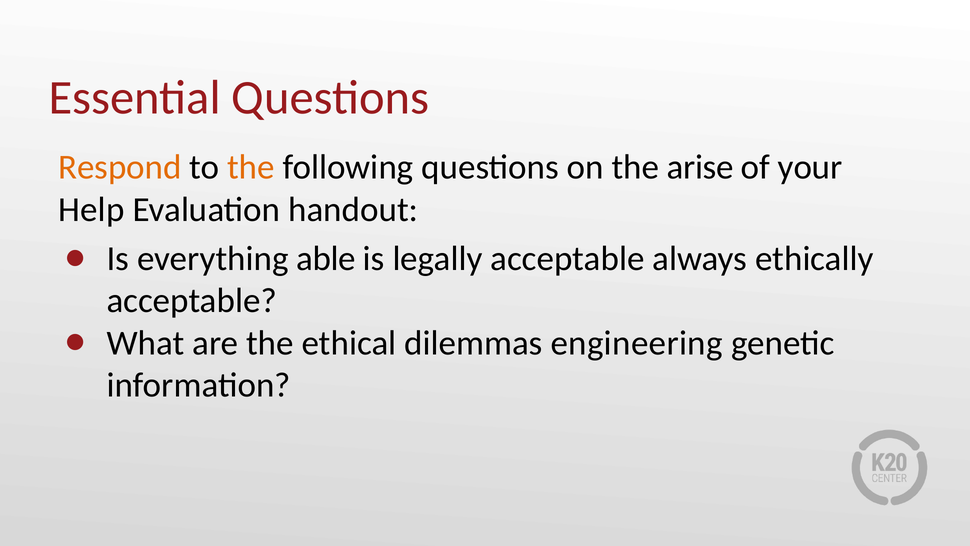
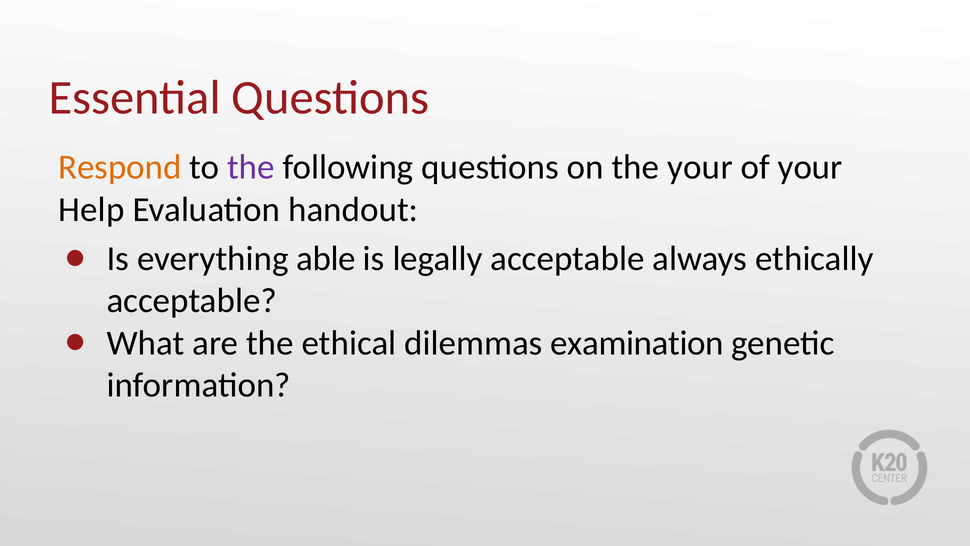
the colour: orange -> purple (251, 167)
the arise: arise -> your (700, 167)
engineering: engineering -> examination (637, 343)
